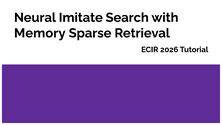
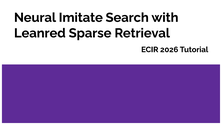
Memory: Memory -> Leanred (40, 33)
